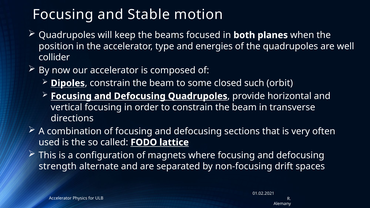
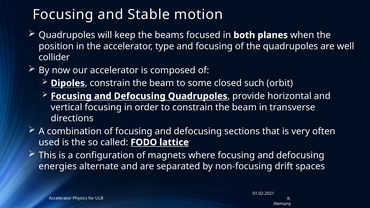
and energies: energies -> focusing (214, 46)
strength: strength -> energies (58, 167)
